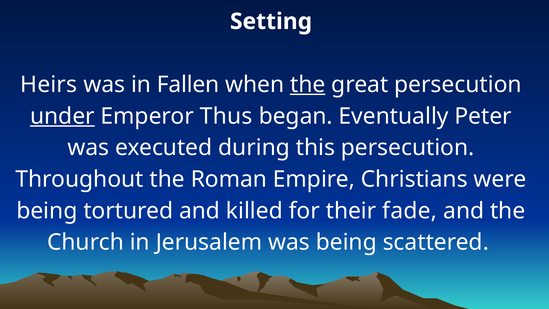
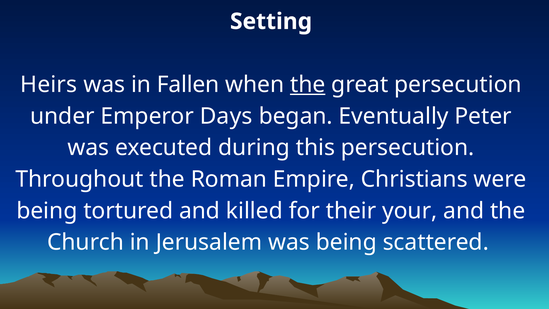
under underline: present -> none (62, 116)
Thus: Thus -> Days (226, 116)
fade: fade -> your (410, 211)
